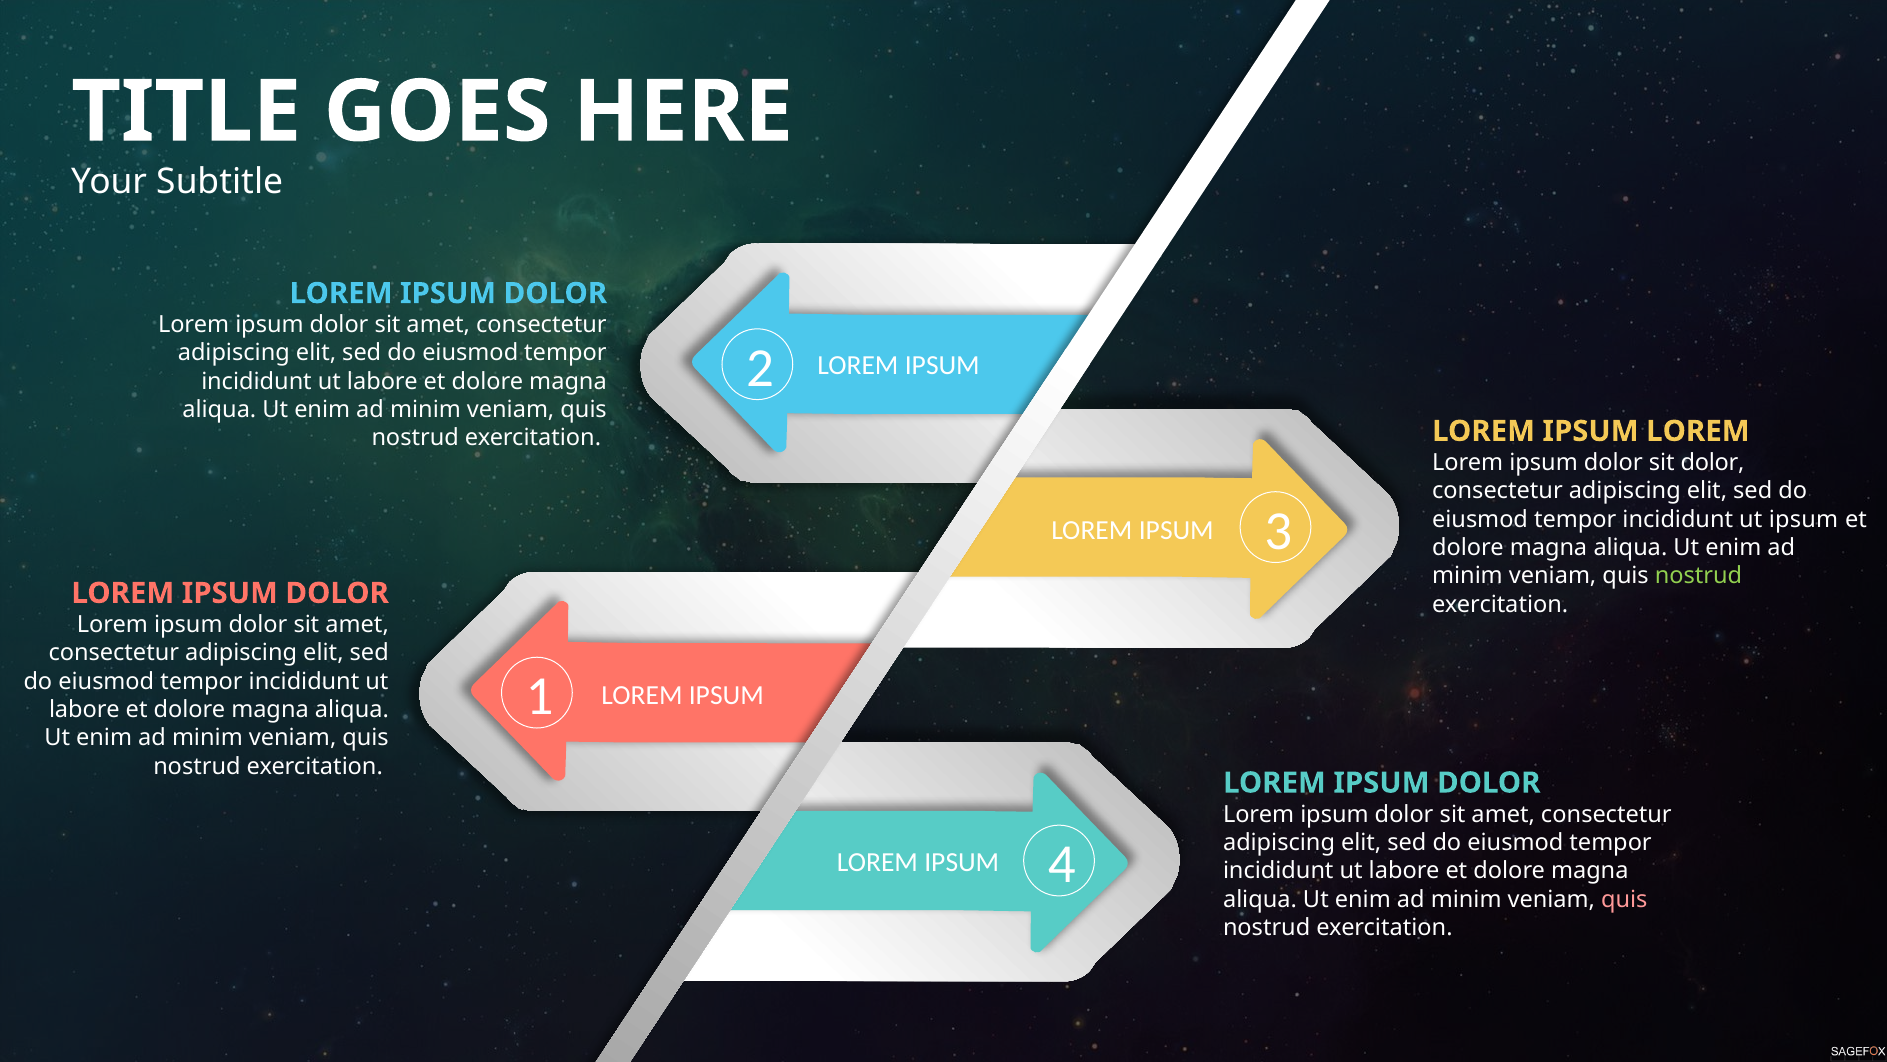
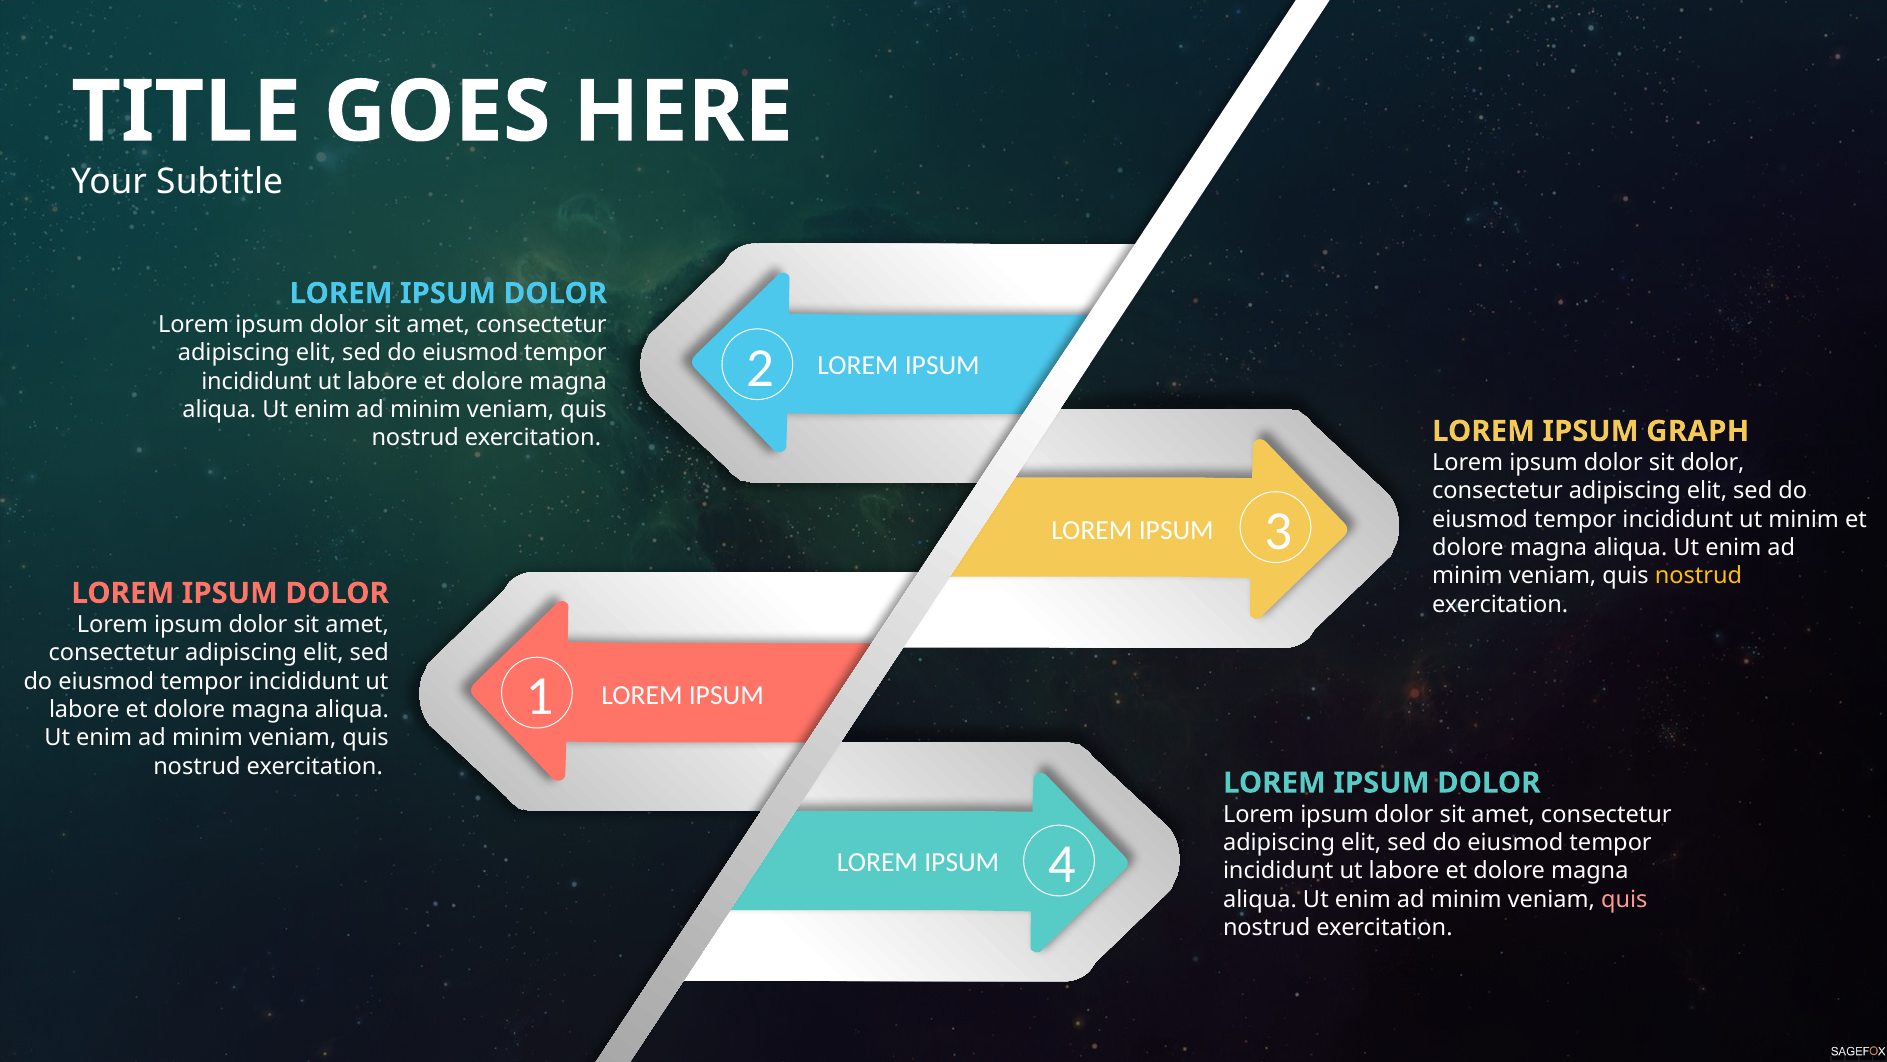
LOREM: LOREM -> GRAPH (1698, 431)
ut ipsum: ipsum -> minim (1804, 519)
nostrud colour: light green -> yellow (1699, 576)
